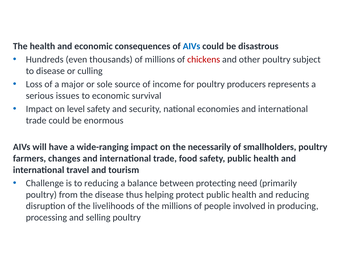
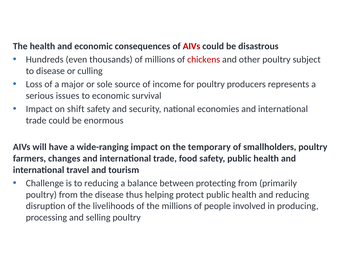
AIVs colour: blue -> red (192, 46)
level: level -> shift (76, 109)
necessarily: necessarily -> temporary (209, 147)
protecting need: need -> from (248, 183)
